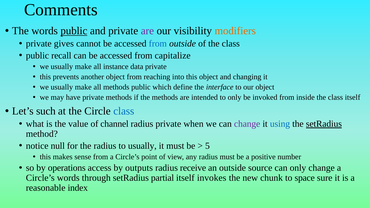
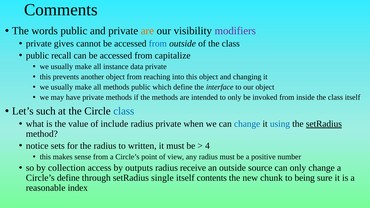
public underline: present -> none (74, 31)
are colour: purple -> orange (147, 31)
modifiers colour: orange -> purple (235, 31)
channel: channel -> include (114, 124)
change colour: purple -> blue (247, 124)
null: null -> sets (58, 146)
to usually: usually -> written (142, 146)
5: 5 -> 4 (207, 146)
operations: operations -> collection (67, 168)
Circle’s words: words -> define (68, 178)
partial: partial -> single (162, 178)
invokes: invokes -> contents (212, 178)
space: space -> being (305, 178)
